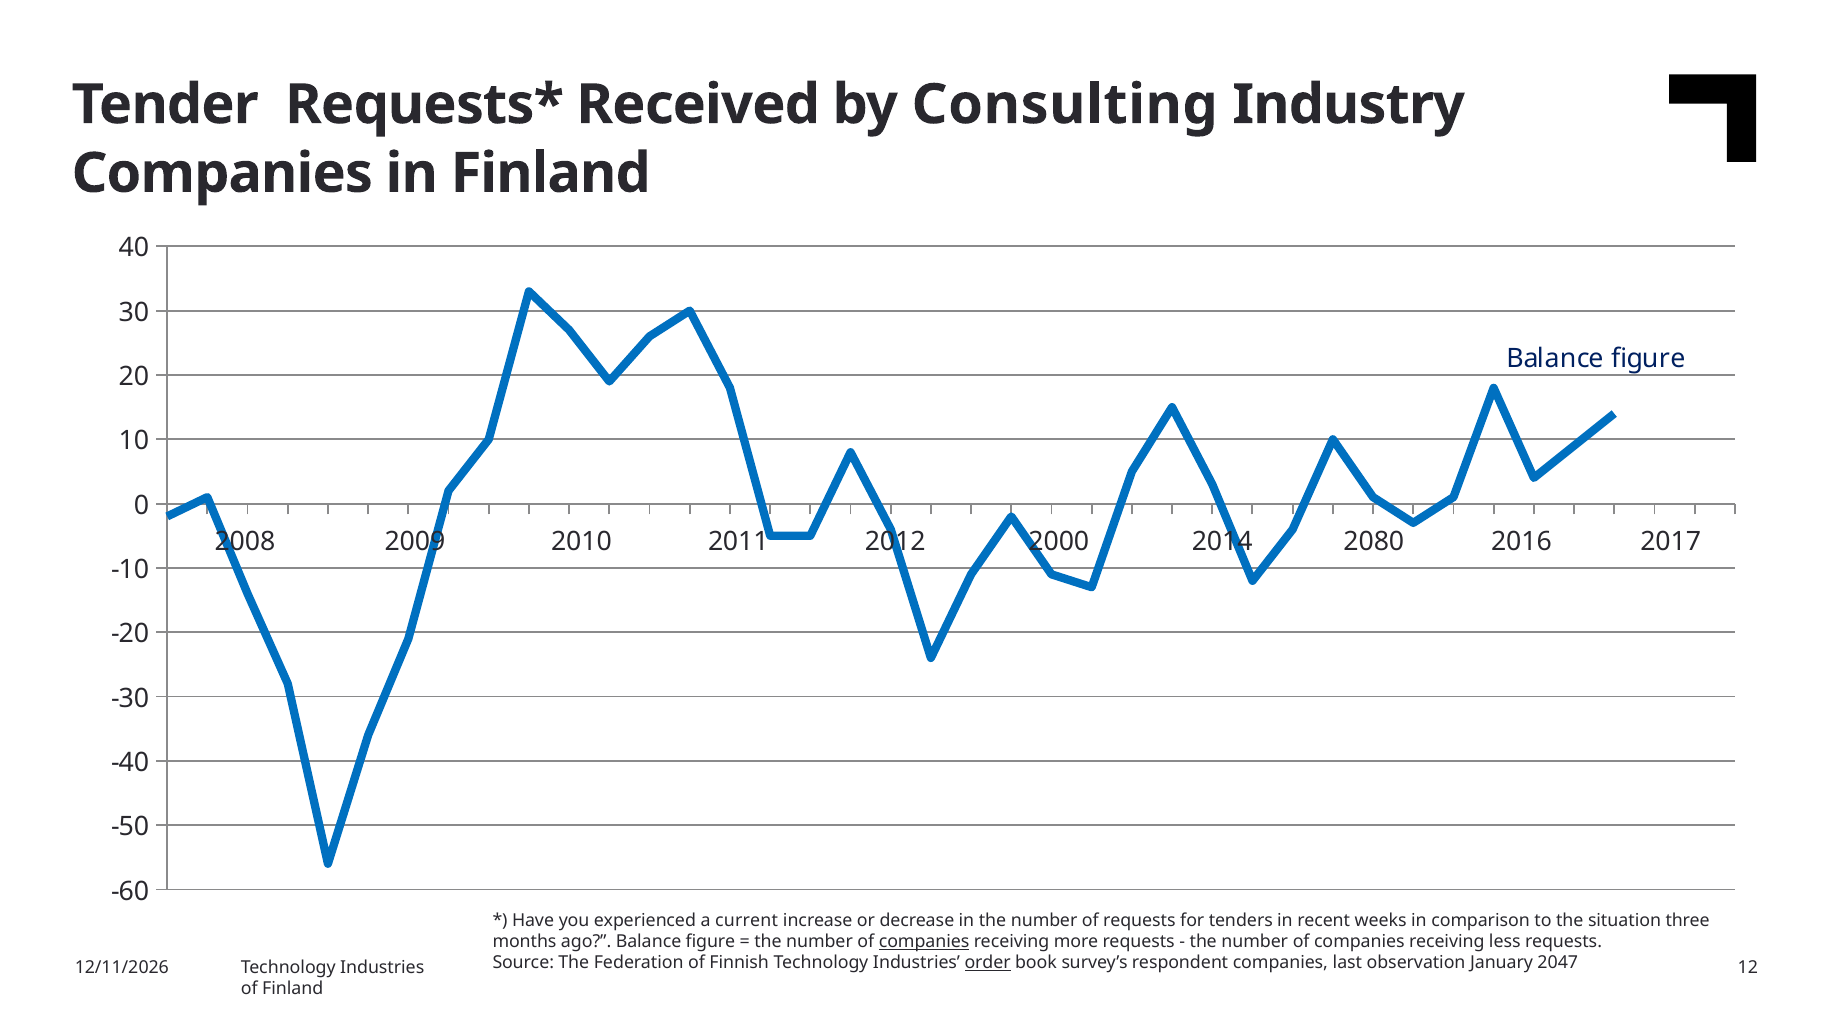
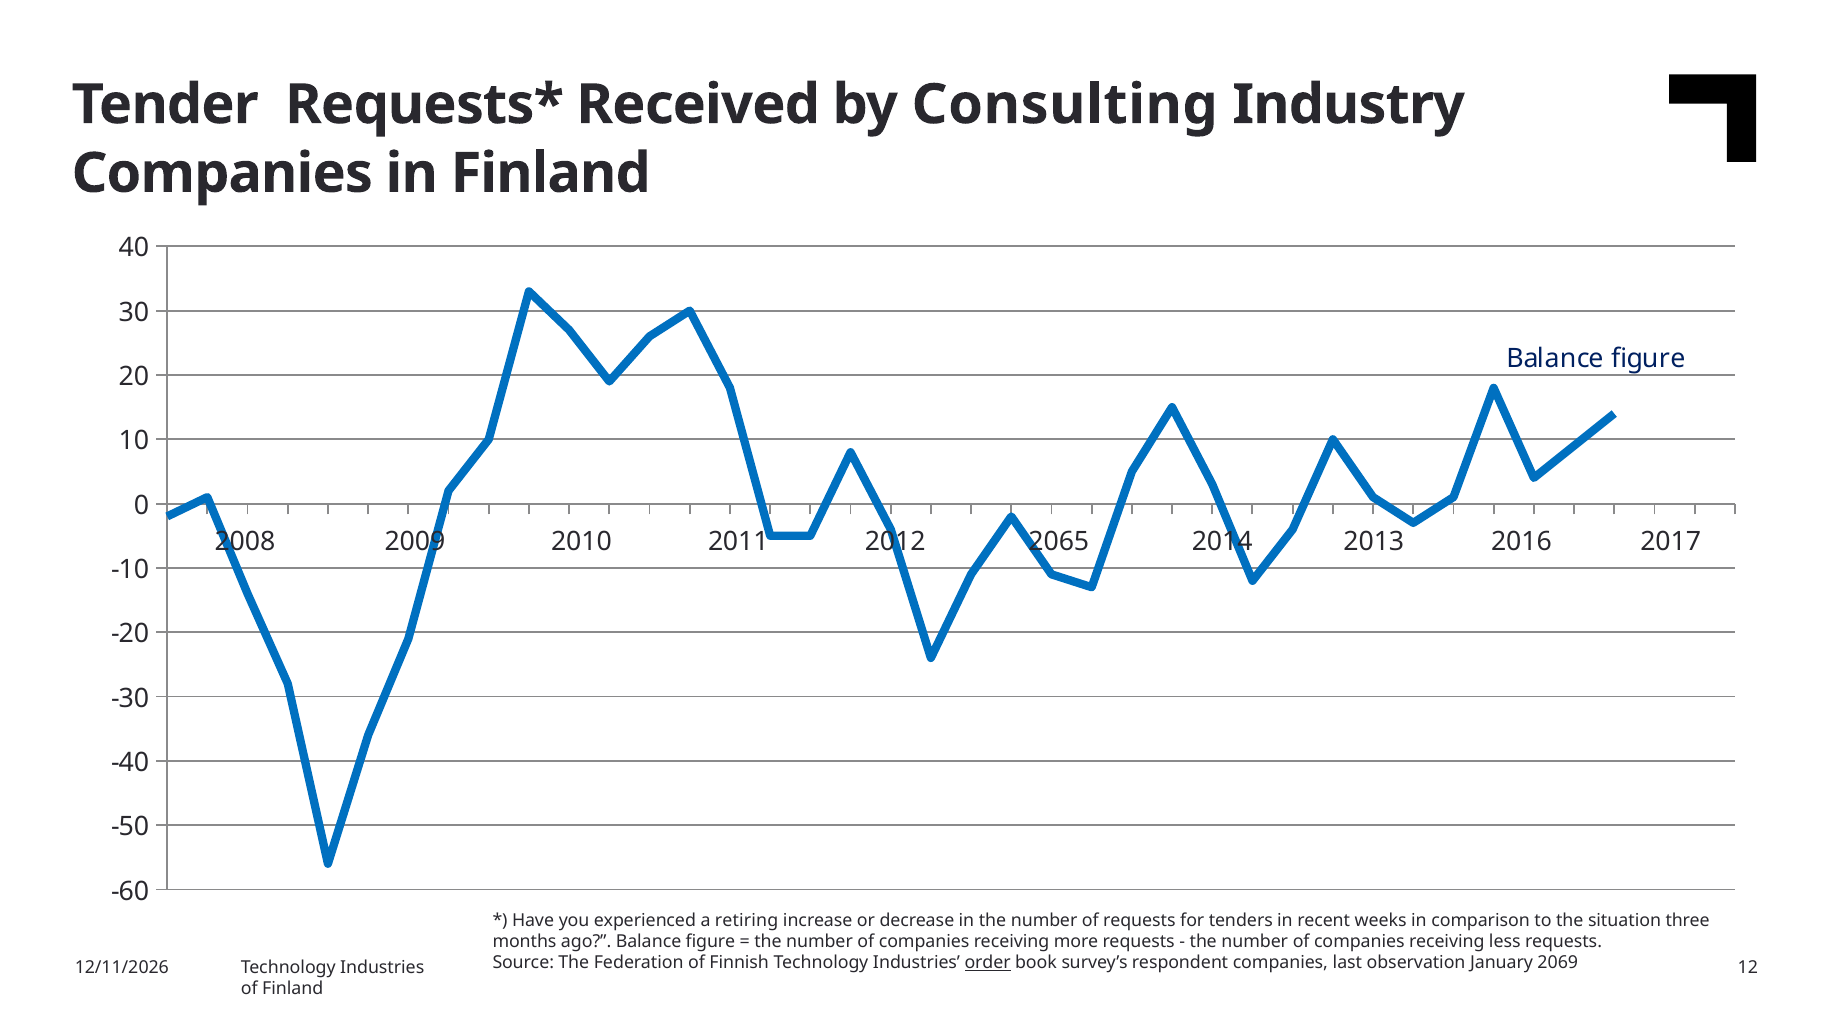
2000: 2000 -> 2065 (1059, 541)
2080: 2080 -> 2013 (1374, 541)
current: current -> retiring (747, 920)
companies underline: present -> none (924, 941)
2047: 2047 -> 2069 (1558, 963)
